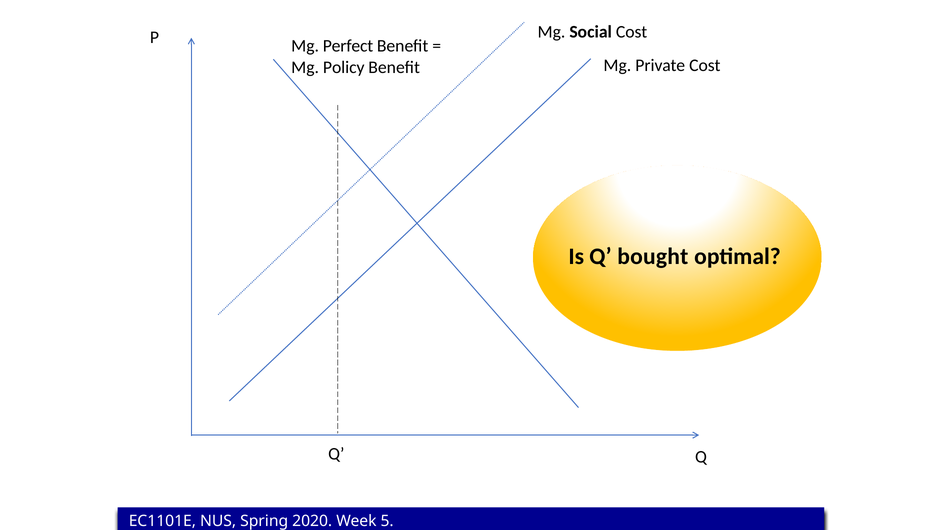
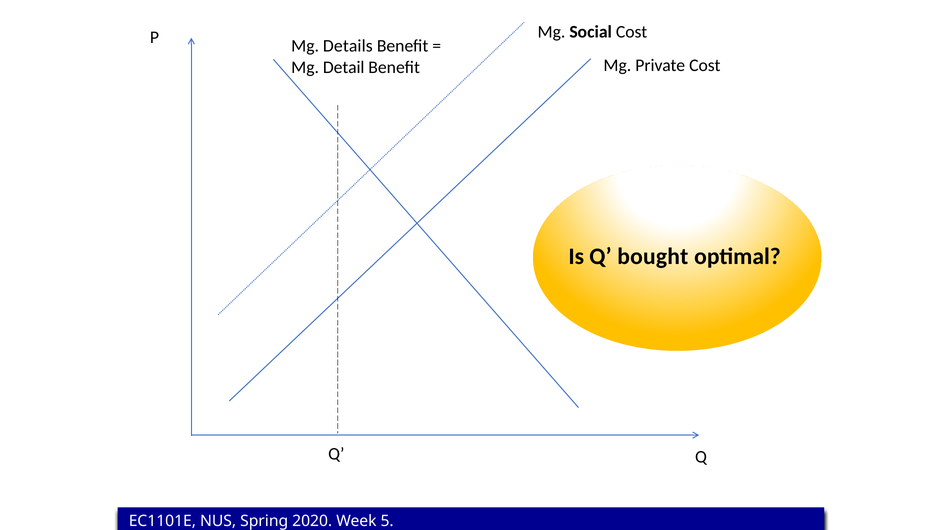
Perfect: Perfect -> Details (348, 46)
Policy: Policy -> Detail (344, 67)
